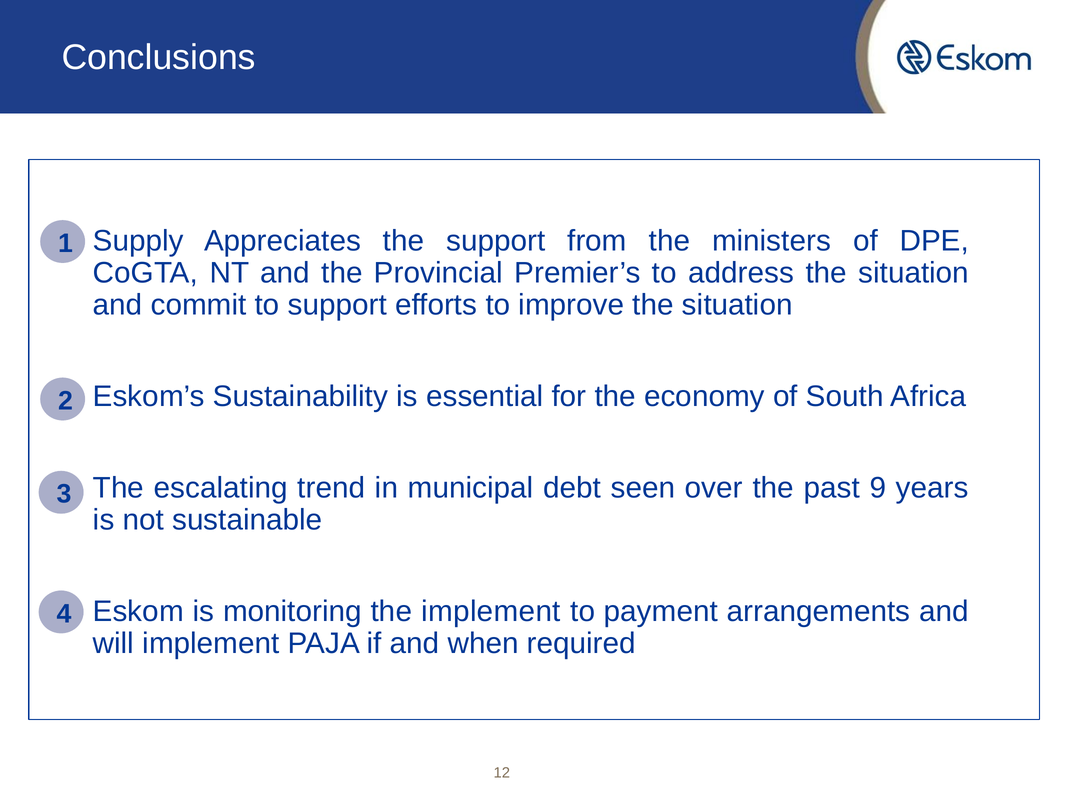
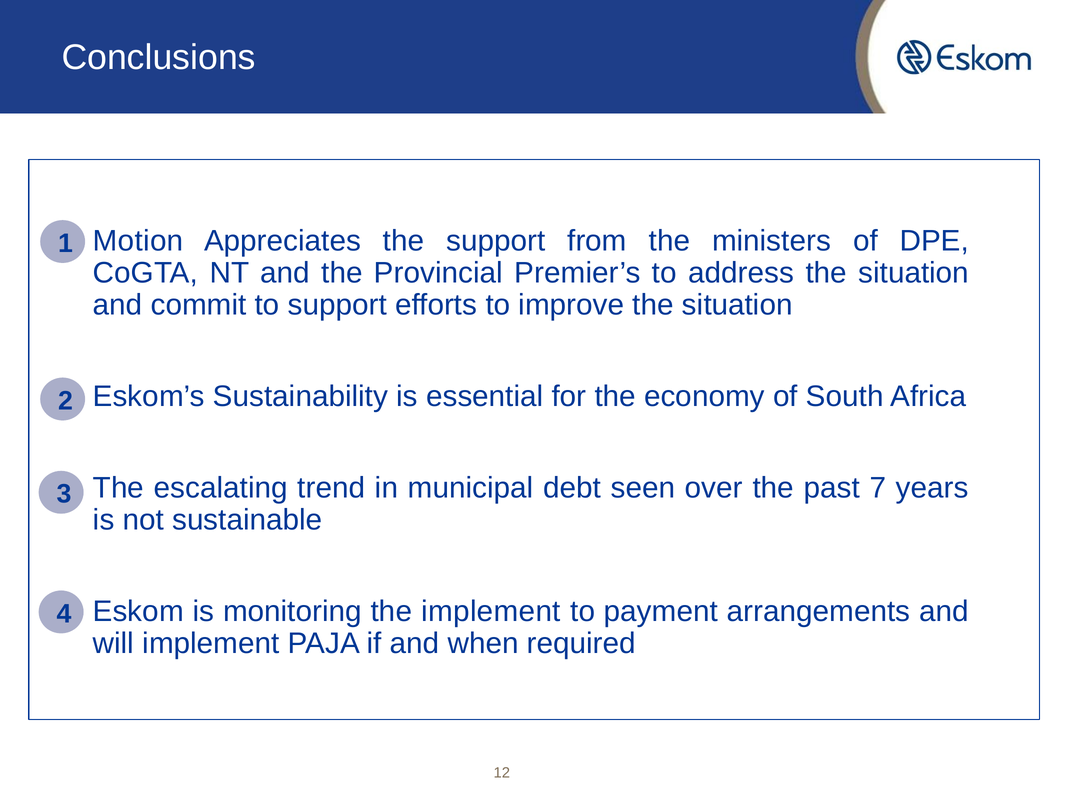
Supply: Supply -> Motion (138, 241)
9: 9 -> 7 (878, 488)
